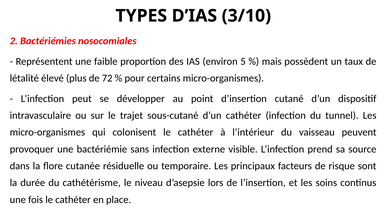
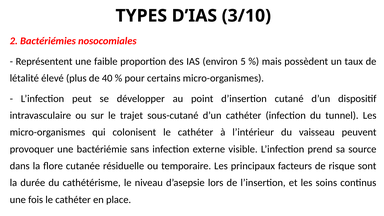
72: 72 -> 40 (107, 78)
